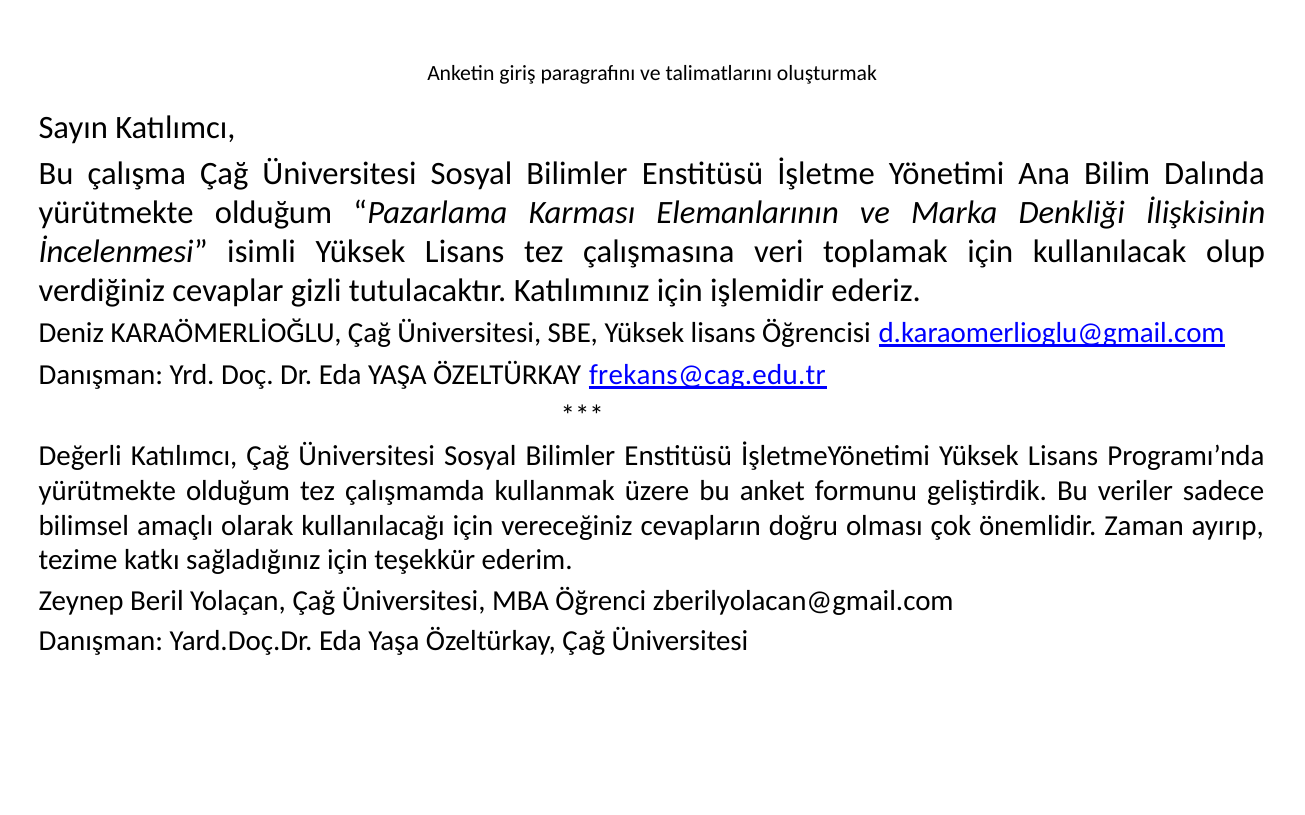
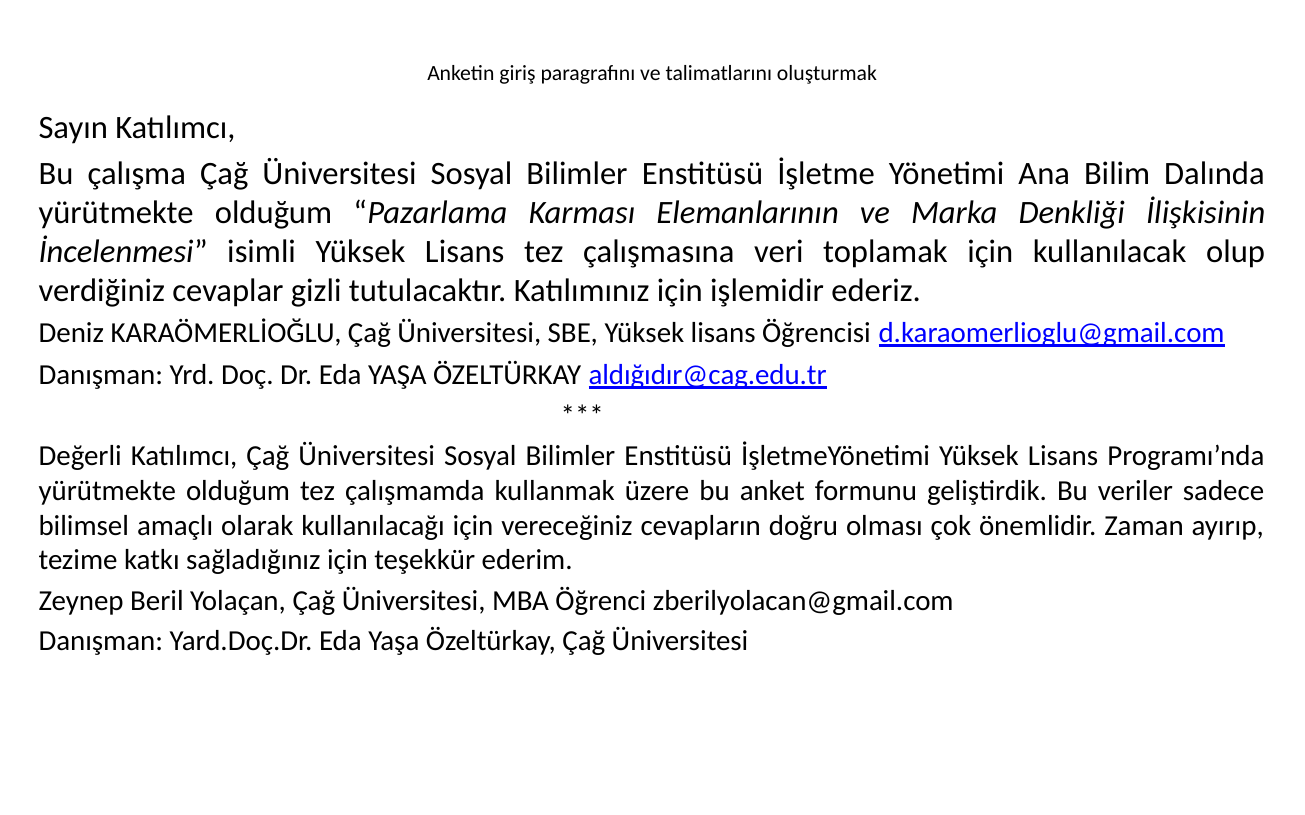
frekans@cag.edu.tr: frekans@cag.edu.tr -> aldığıdır@cag.edu.tr (708, 375)
